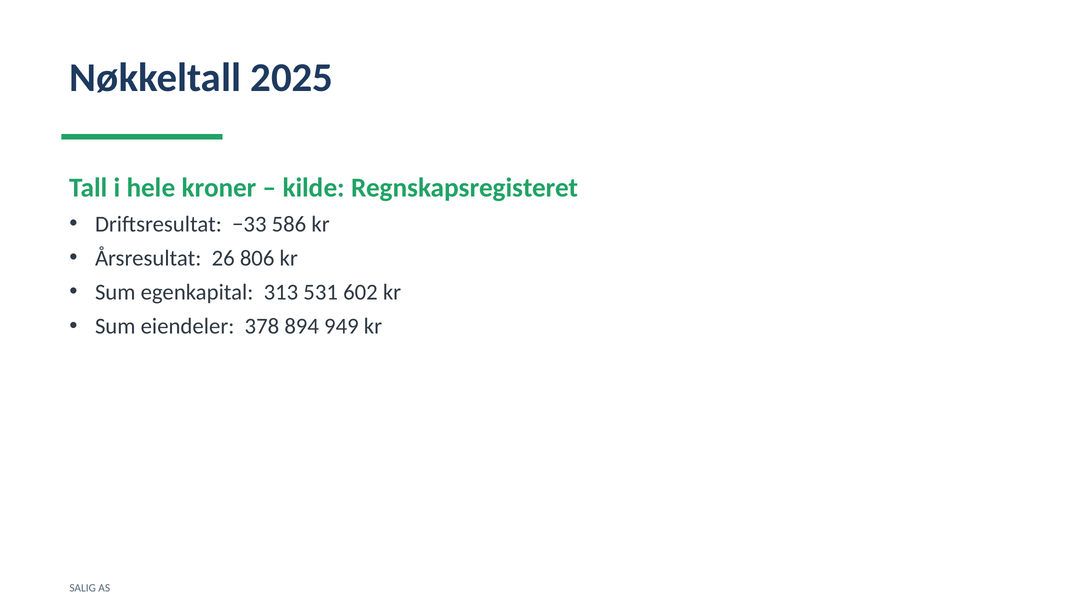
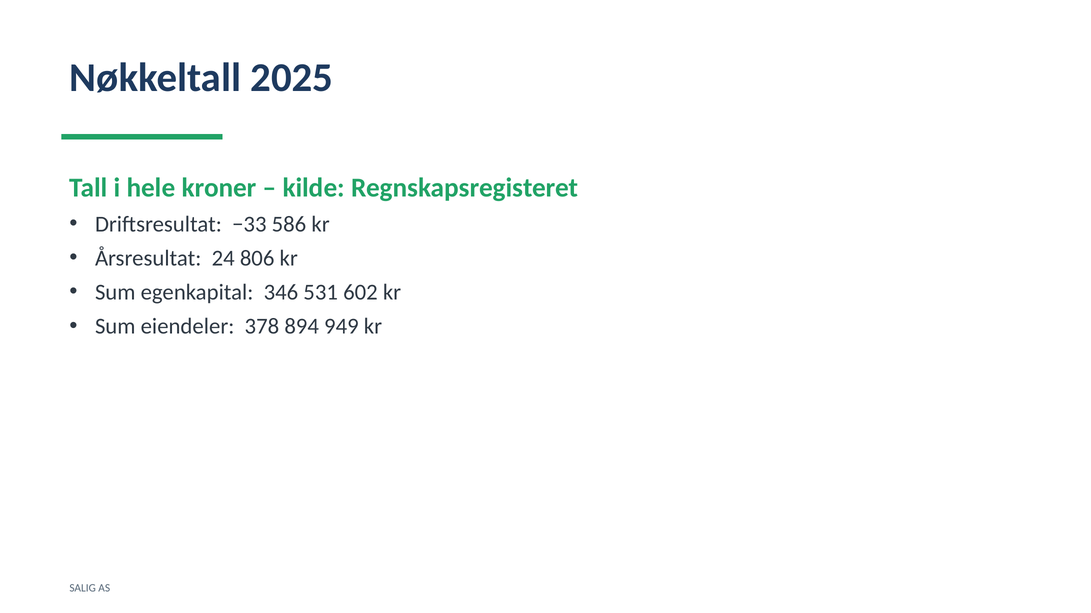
26: 26 -> 24 (223, 258)
313: 313 -> 346 (281, 293)
